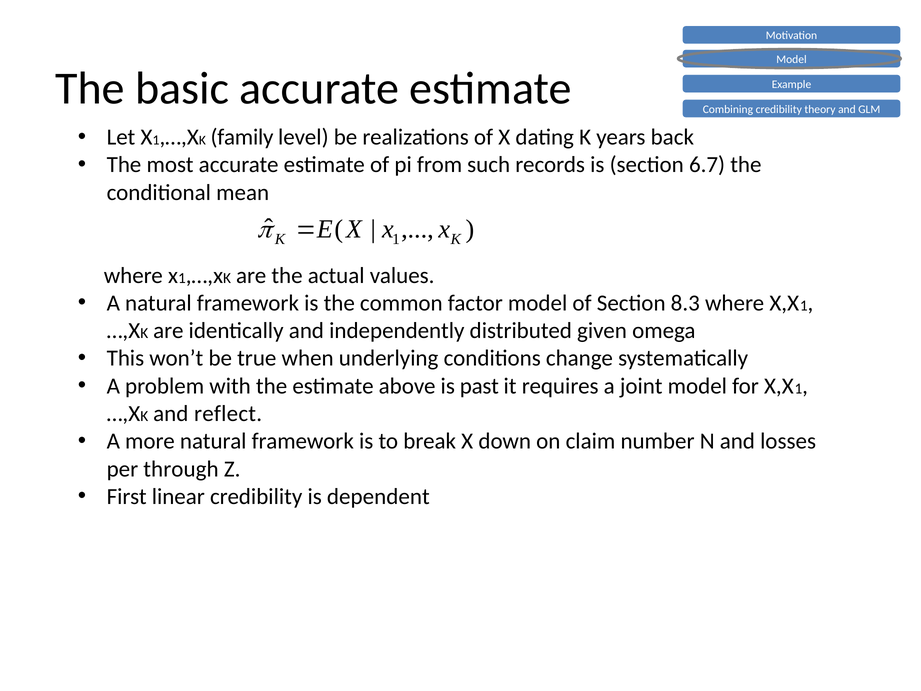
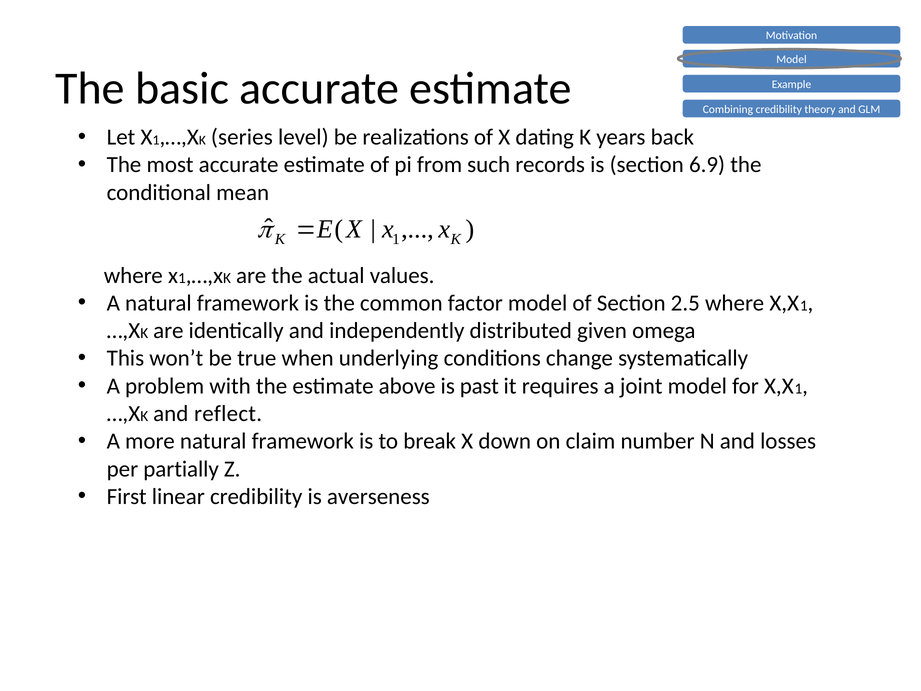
family: family -> series (242, 137)
6.7: 6.7 -> 6.9 (707, 165)
8.3: 8.3 -> 2.5 (685, 303)
through: through -> partially (181, 469)
dependent: dependent -> averseness (378, 496)
